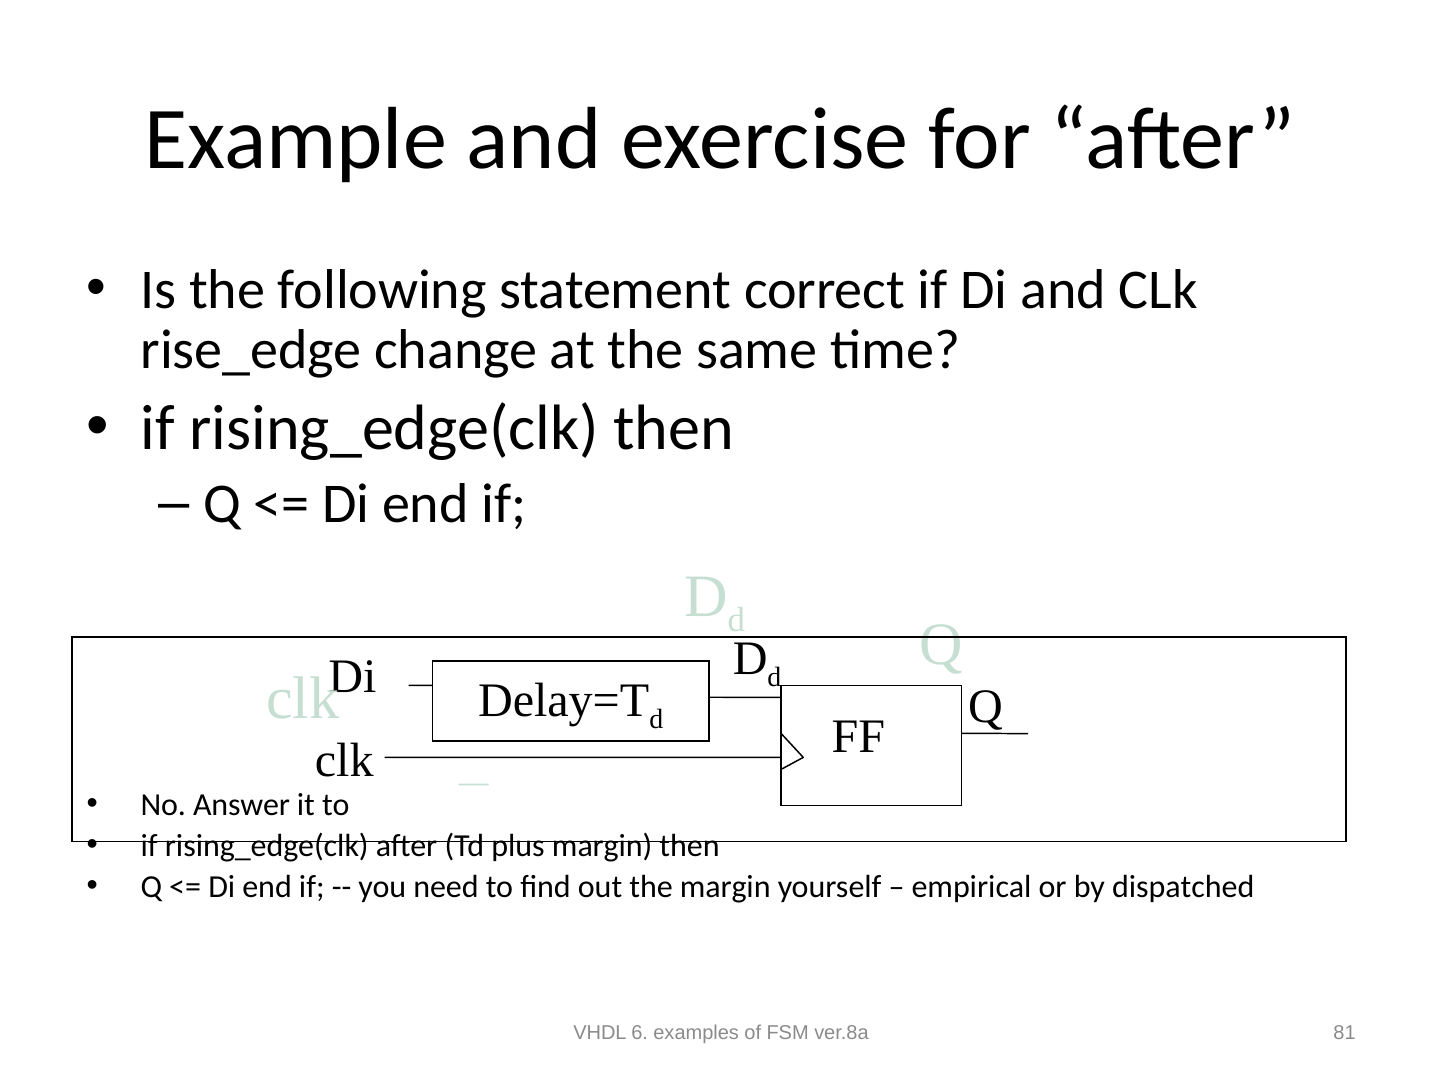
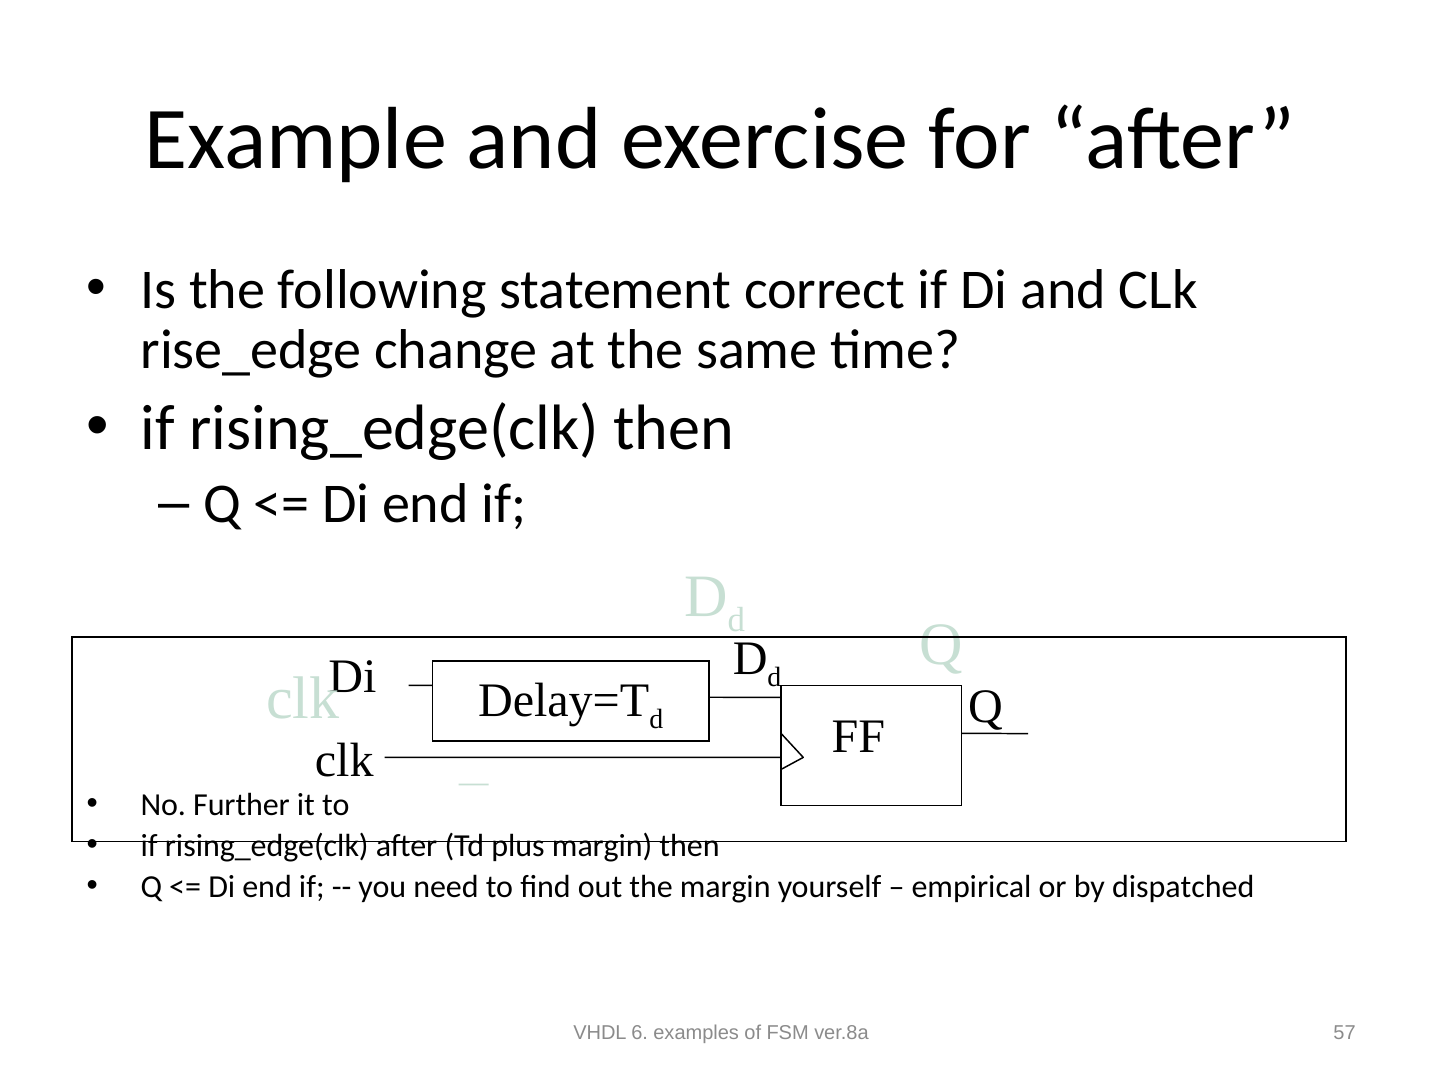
Answer: Answer -> Further (241, 804)
81: 81 -> 57 (1345, 1033)
